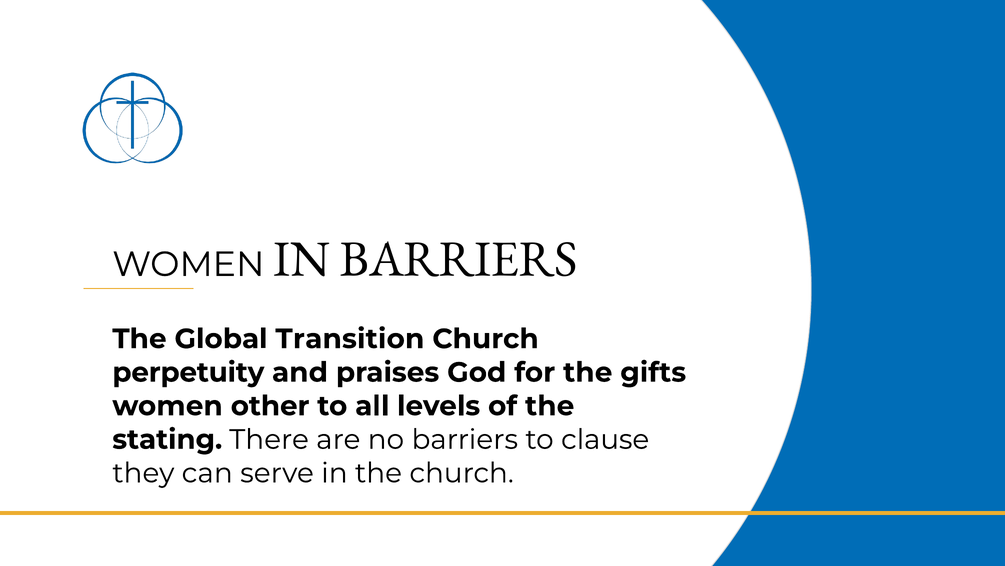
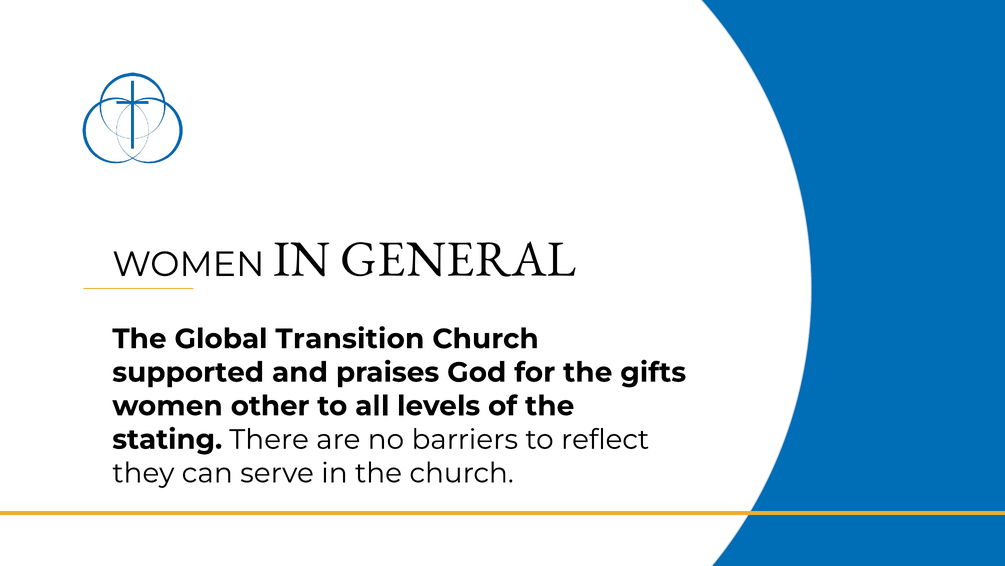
IN BARRIERS: BARRIERS -> GENERAL (458, 259)
perpetuity: perpetuity -> supported (188, 372)
clause: clause -> reflect (605, 439)
